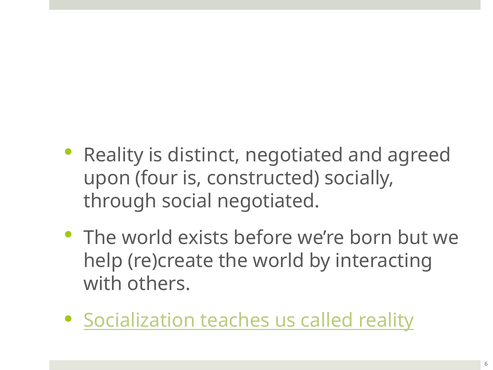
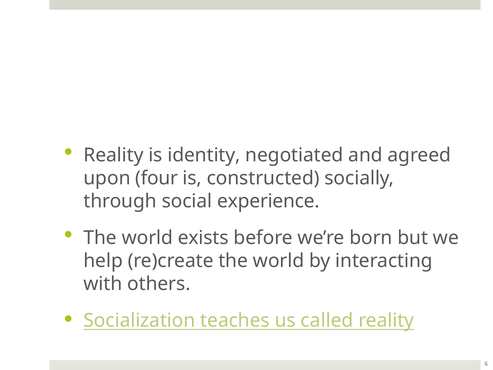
distinct: distinct -> identity (204, 155)
social negotiated: negotiated -> experience (268, 201)
